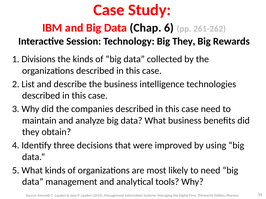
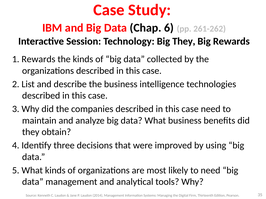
1 Divisions: Divisions -> Rewards (38, 59)
